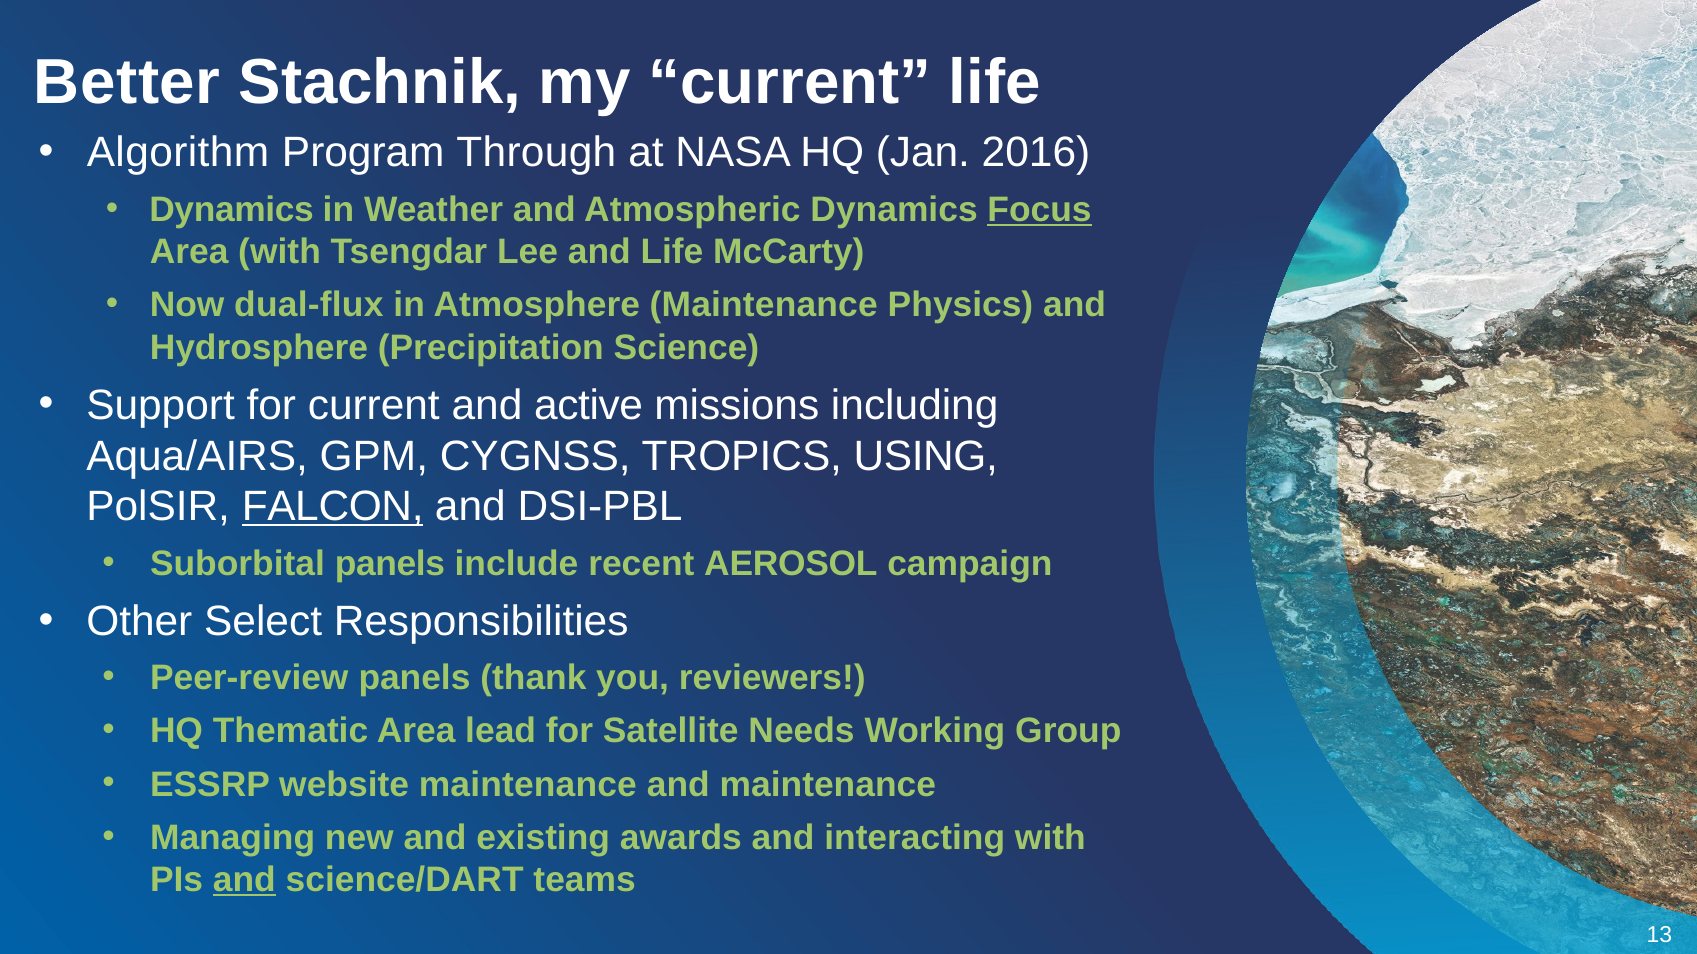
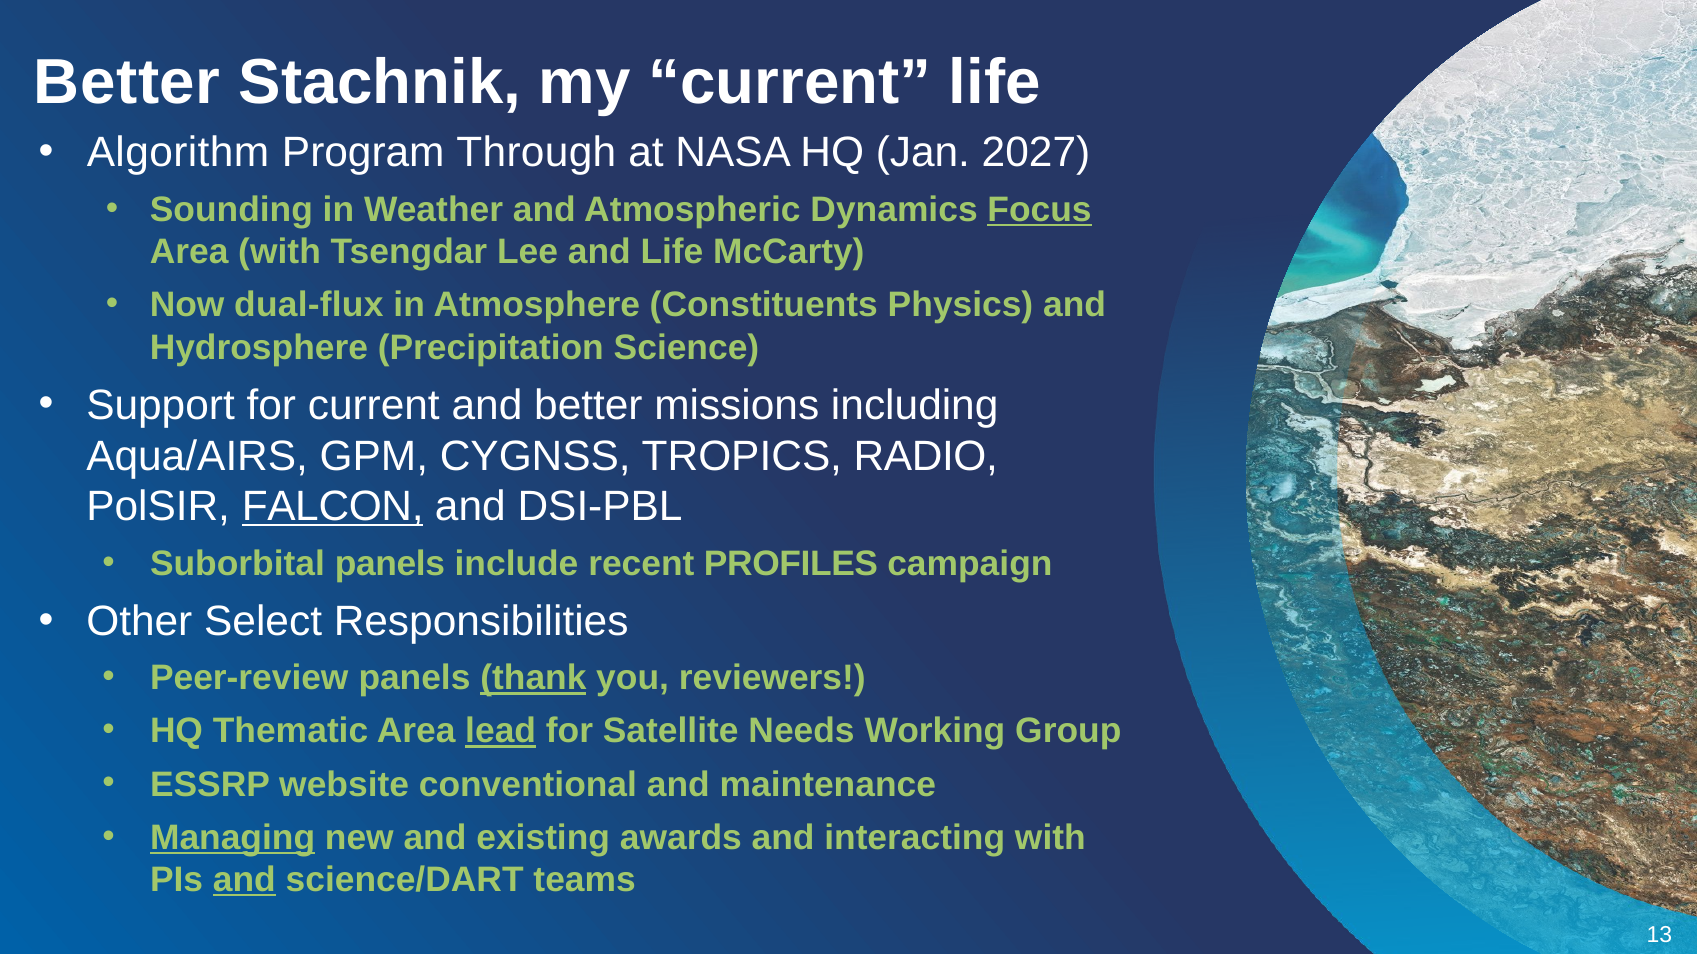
2016: 2016 -> 2027 (1036, 153)
Dynamics: Dynamics -> Sounding (231, 210)
Atmosphere Maintenance: Maintenance -> Constituents (764, 305)
and active: active -> better (588, 405)
USING: USING -> RADIO (926, 456)
AEROSOL: AEROSOL -> PROFILES (791, 564)
thank underline: none -> present (533, 679)
lead underline: none -> present (501, 732)
website maintenance: maintenance -> conventional (528, 785)
Managing underline: none -> present (233, 838)
